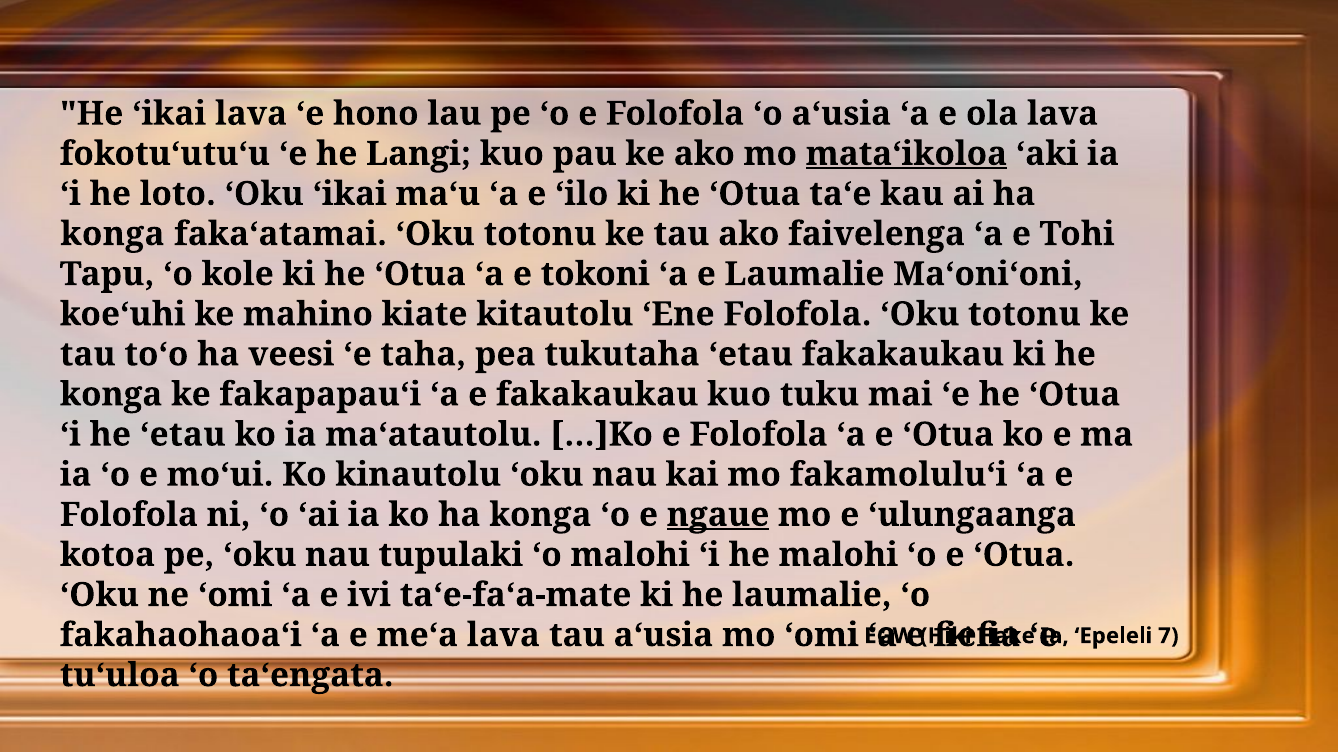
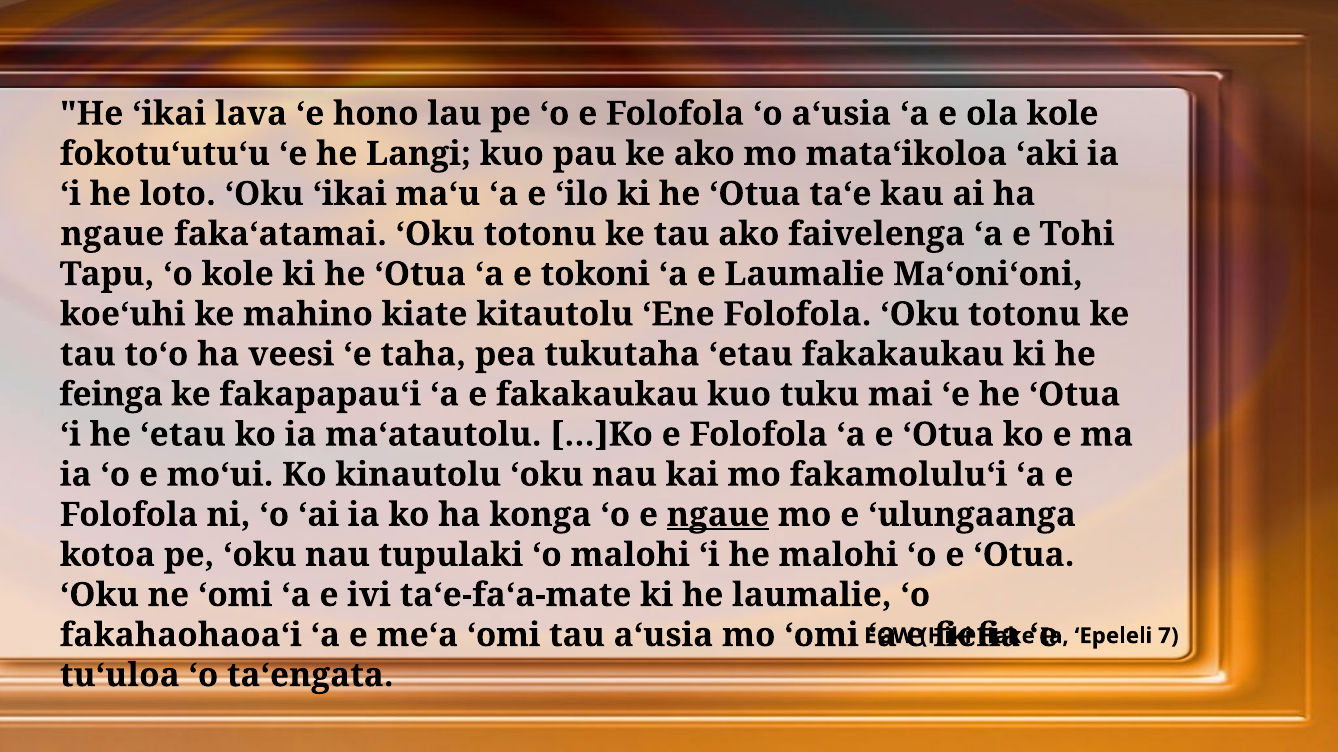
ola lava: lava -> kole (1063, 114)
mataʻikoloa underline: present -> none (906, 154)
konga: konga -> ngaue (112, 234)
konga: konga -> feinga (111, 395)
meʻa lava: lava -> ʻomi (504, 636)
